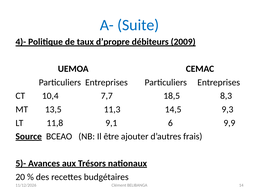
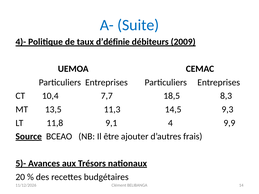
d’propre: d’propre -> d’définie (113, 42)
6: 6 -> 4 (170, 123)
